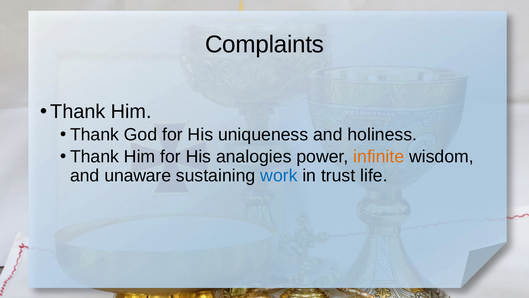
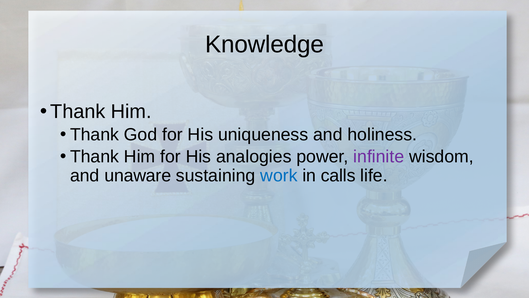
Complaints: Complaints -> Knowledge (264, 44)
infinite colour: orange -> purple (379, 156)
trust: trust -> calls (338, 175)
